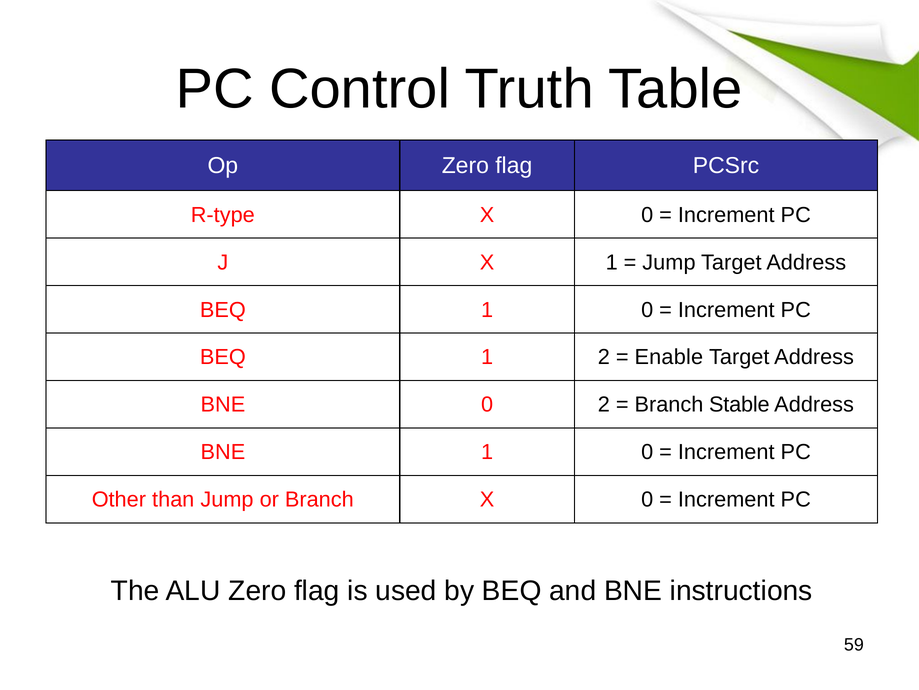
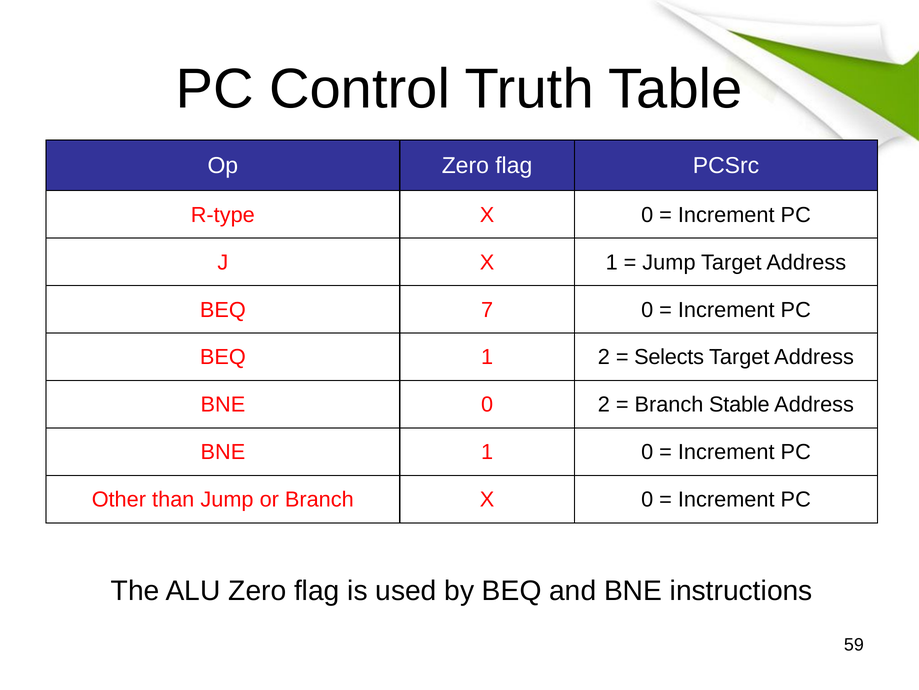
1: 1 -> 7 (487, 309)
Enable: Enable -> Selects (669, 357)
